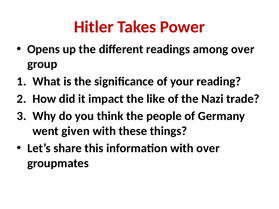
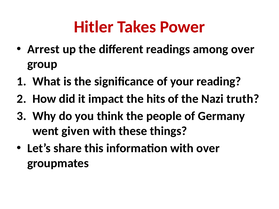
Opens: Opens -> Arrest (43, 49)
like: like -> hits (156, 99)
trade: trade -> truth (243, 99)
